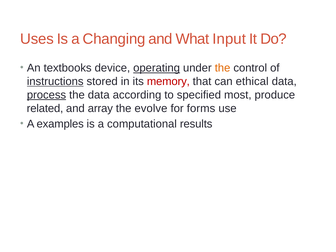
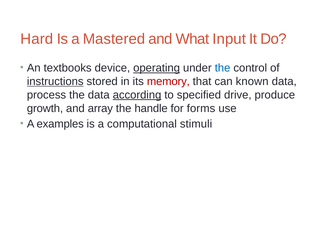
Uses: Uses -> Hard (37, 39)
Changing: Changing -> Mastered (114, 39)
the colour: orange -> blue (223, 68)
ethical: ethical -> known (252, 81)
process underline: present -> none (46, 95)
according underline: none -> present (137, 95)
most: most -> drive (238, 95)
related: related -> growth (45, 108)
evolve: evolve -> handle (151, 108)
results: results -> stimuli (196, 124)
